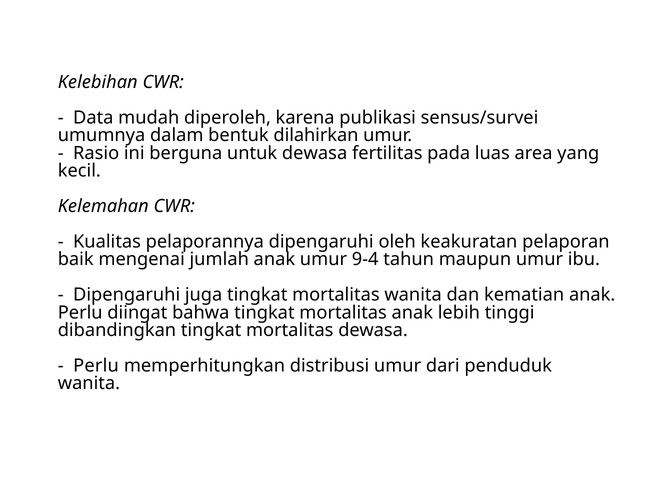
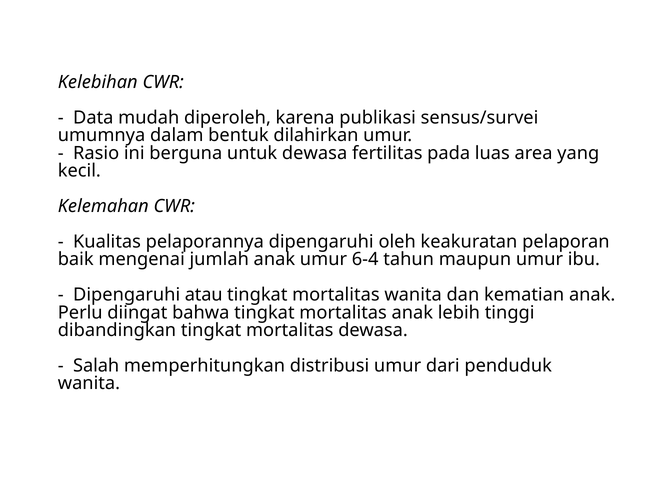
9-4: 9-4 -> 6-4 (365, 259)
juga: juga -> atau (204, 295)
Perlu: Perlu -> Salah (96, 366)
